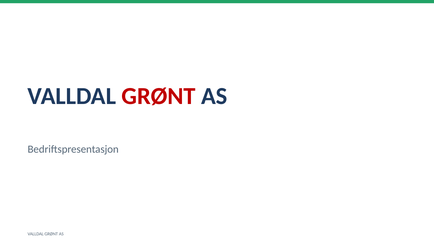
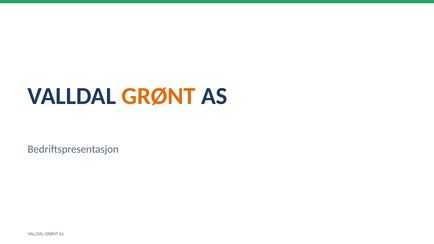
GRØNT colour: red -> orange (159, 96)
